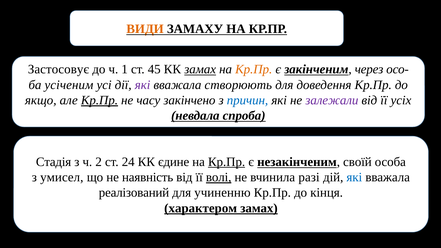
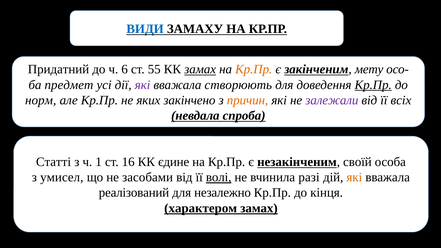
ВИДИ colour: orange -> blue (145, 29)
Застосовує: Застосовує -> Придатний (59, 69)
1: 1 -> 6 (125, 69)
45: 45 -> 55 (154, 69)
через: через -> мету (369, 69)
усіченим: усіченим -> предмет (69, 85)
Кр.Пр underline: none -> present (373, 85)
якщо: якщо -> норм (41, 100)
Кр.Пр underline: present -> none (99, 100)
часу: часу -> яких (148, 100)
причин colour: blue -> orange (248, 100)
усіх: усіх -> всіх (401, 100)
Стадія: Стадія -> Статті (54, 162)
2: 2 -> 1 (99, 162)
24: 24 -> 16 (128, 162)
Кр.Пр underline: present -> none (227, 162)
наявність: наявність -> засобами (148, 177)
які colour: blue -> orange (354, 177)
учиненню: учиненню -> незалежно (223, 193)
